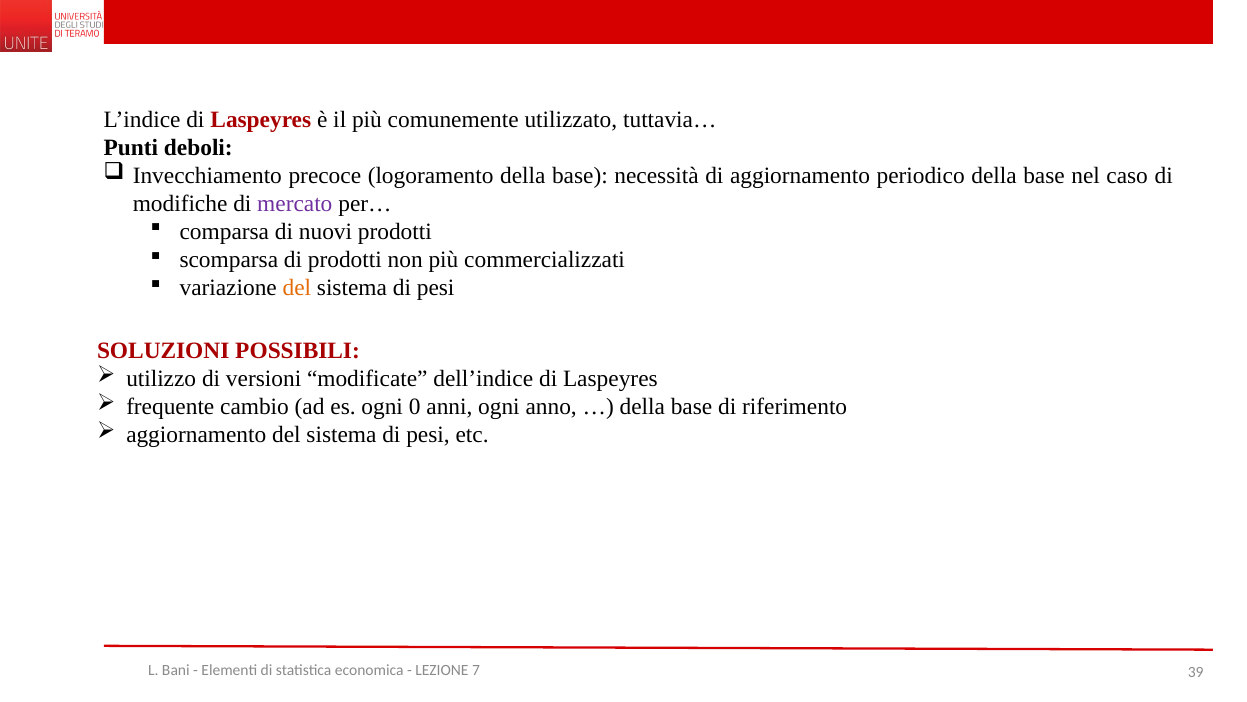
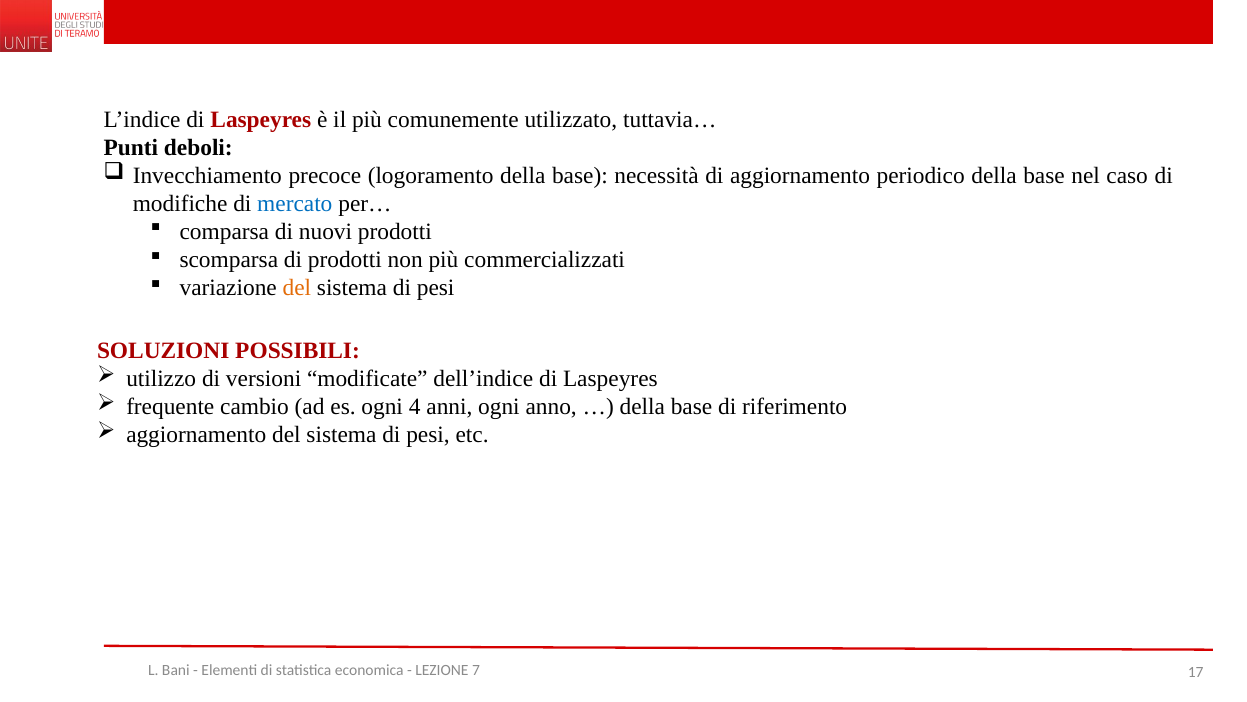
mercato colour: purple -> blue (295, 204)
0: 0 -> 4 (415, 407)
39: 39 -> 17 (1196, 672)
